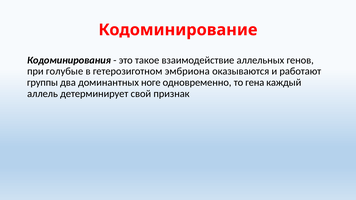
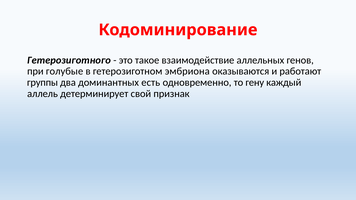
Кодоминирования: Кодоминирования -> Гетерозиготного (69, 60)
ноге: ноге -> есть (151, 83)
гена: гена -> гену (255, 83)
